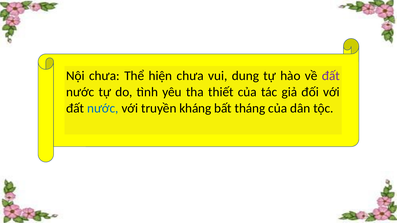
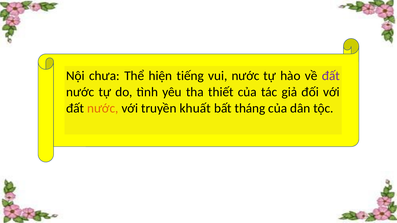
hiện chưa: chưa -> tiếng (190, 76)
vui dung: dung -> nước (246, 76)
nước colour: blue -> orange (103, 108)
kháng: kháng -> khuất (195, 108)
